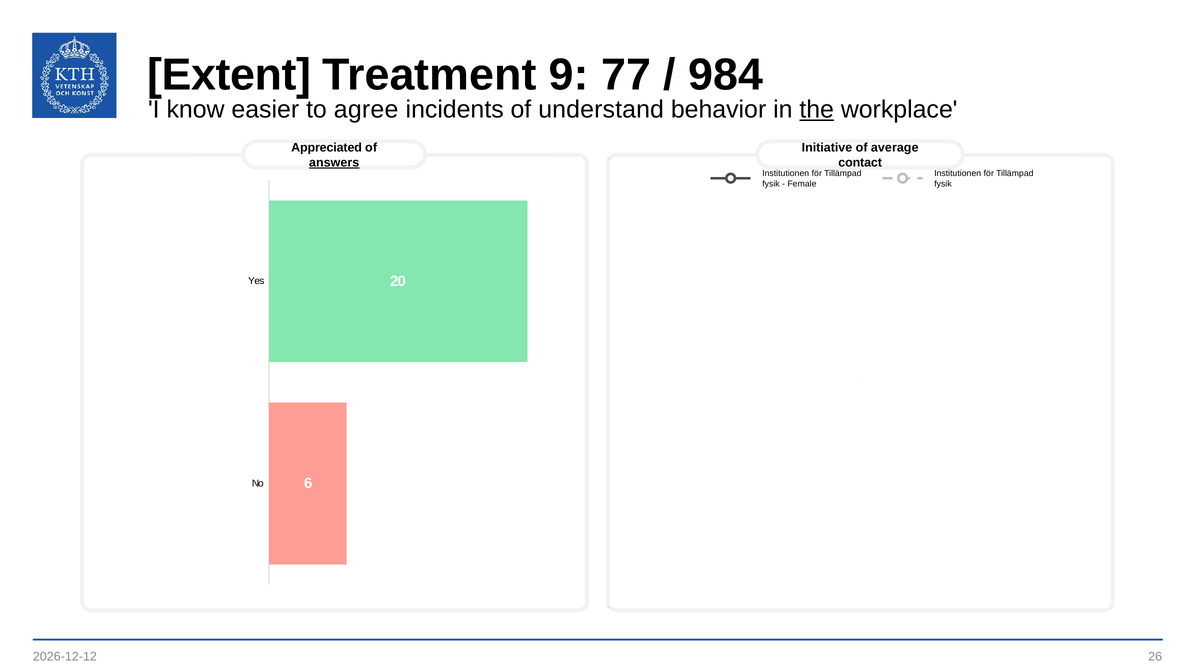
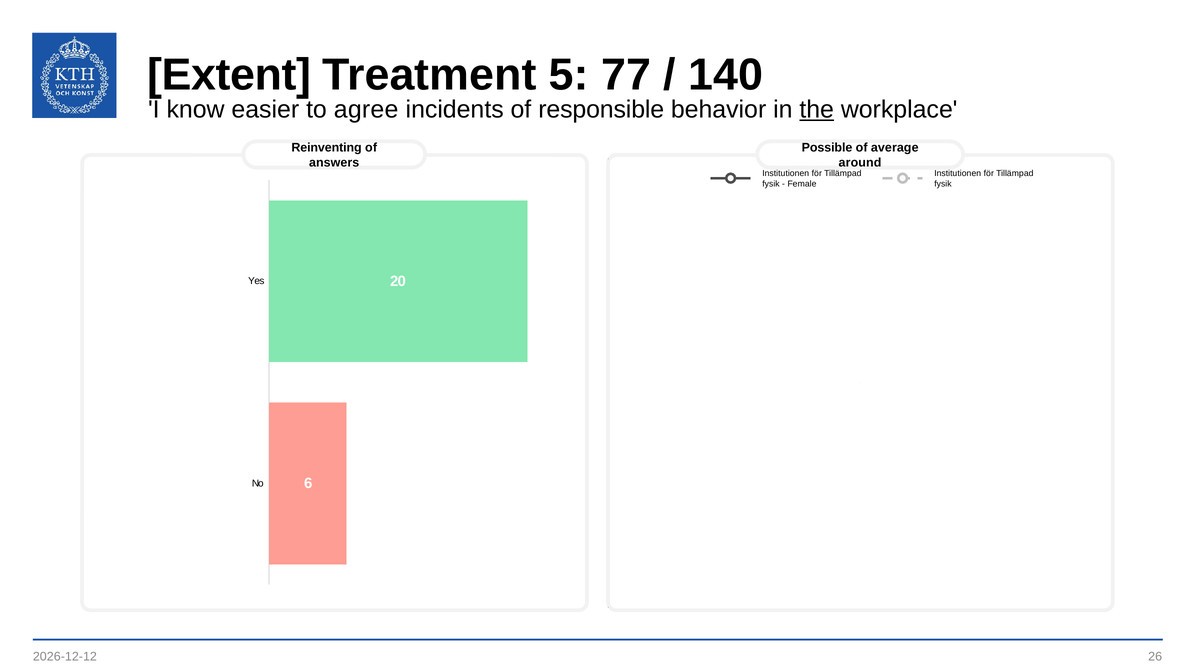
9: 9 -> 5 (569, 75)
984: 984 -> 140 (726, 75)
understand: understand -> responsible (601, 110)
Appreciated: Appreciated -> Reinventing (327, 148)
Initiative: Initiative -> Possible (827, 148)
answers underline: present -> none (334, 163)
contact: contact -> around (860, 163)
